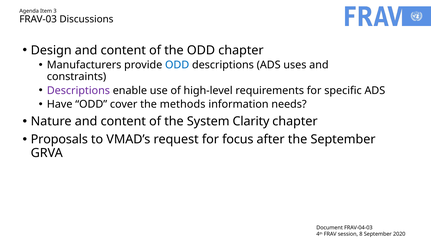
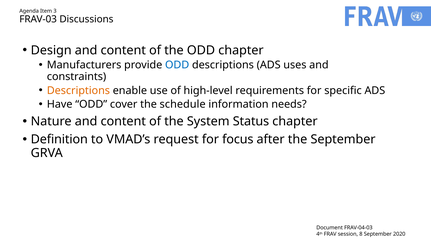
Descriptions colour: purple -> orange (78, 91)
methods: methods -> schedule (183, 105)
Clarity: Clarity -> Status (251, 122)
Proposals: Proposals -> Definition (59, 140)
